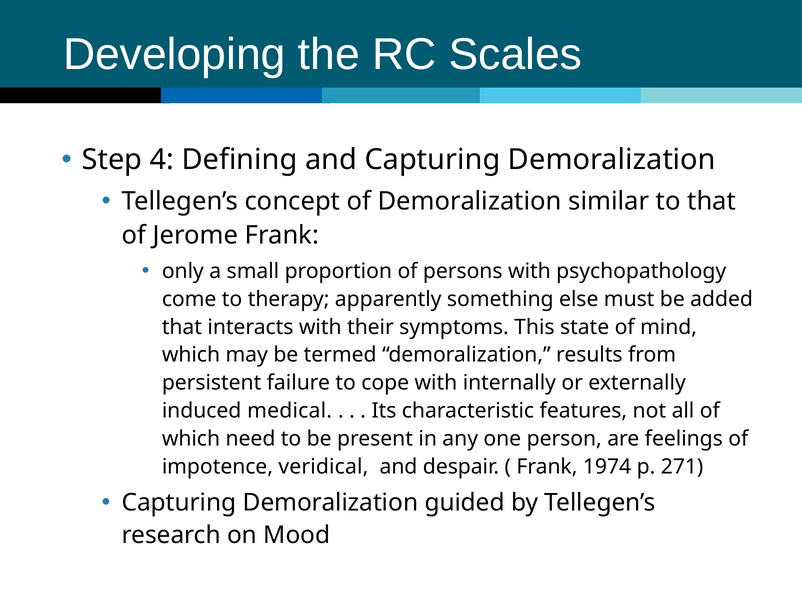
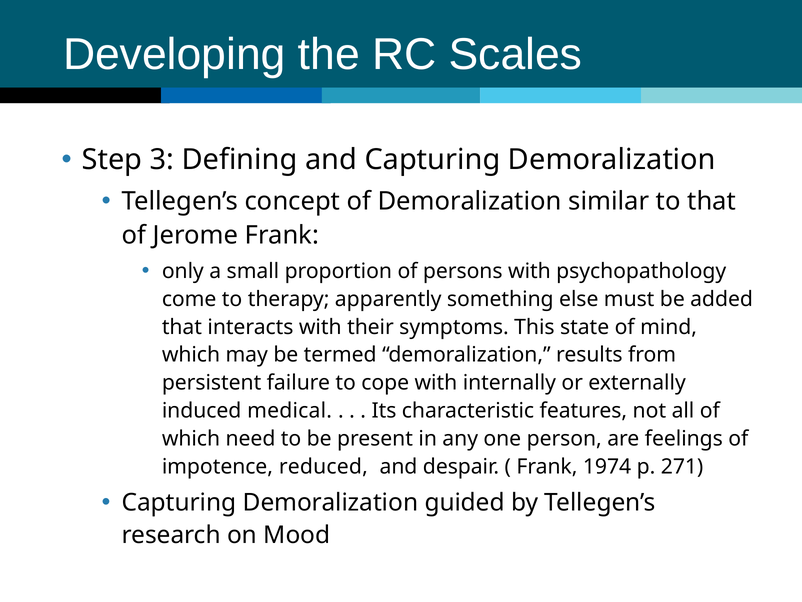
4: 4 -> 3 (162, 160)
veridical: veridical -> reduced (323, 466)
